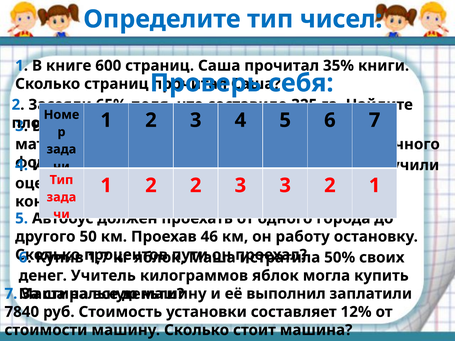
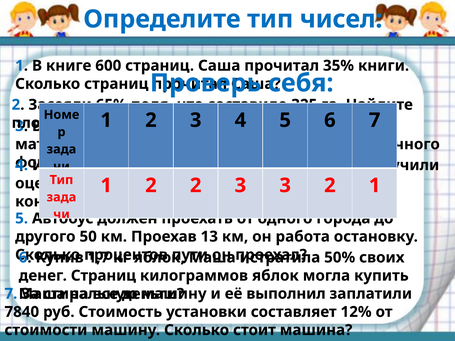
46: 46 -> 13 (209, 237)
он работу: работу -> работа (303, 237)
денег Учитель: Учитель -> Страниц (103, 276)
